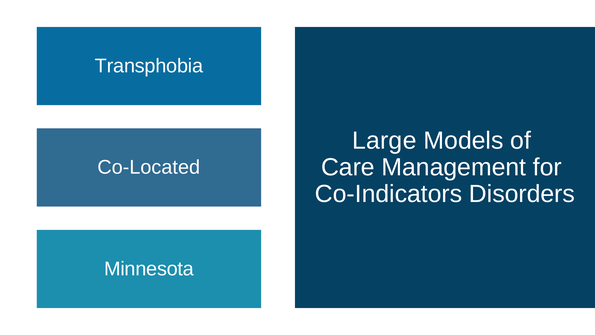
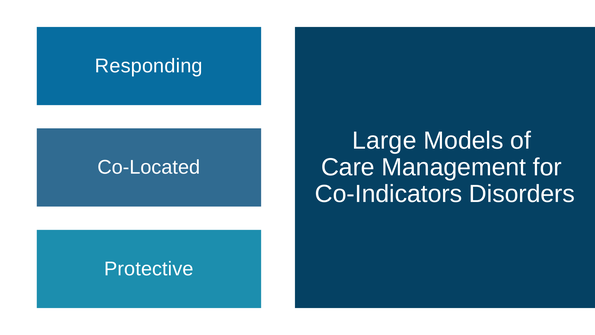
Transphobia: Transphobia -> Responding (149, 66)
Minnesota: Minnesota -> Protective (149, 269)
